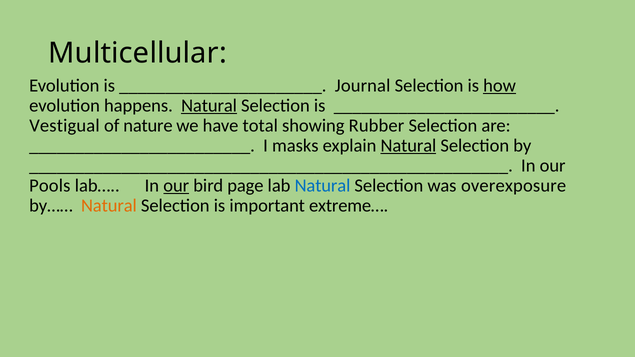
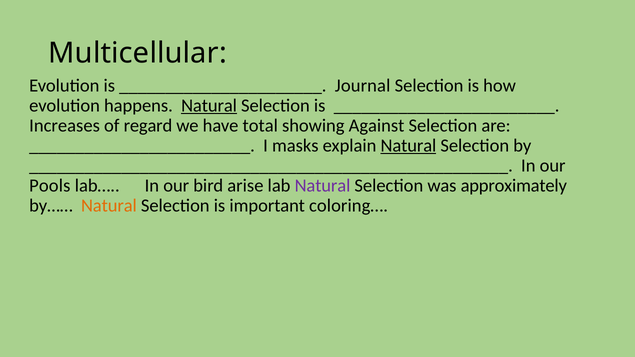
how underline: present -> none (500, 86)
Vestigual: Vestigual -> Increases (65, 126)
nature: nature -> regard (148, 126)
Rubber: Rubber -> Against (377, 126)
our underline: present -> none (176, 186)
page: page -> arise (245, 186)
Natural colour: blue -> purple (323, 186)
overexposure: overexposure -> approximately (514, 186)
extreme…: extreme… -> coloring… (349, 206)
